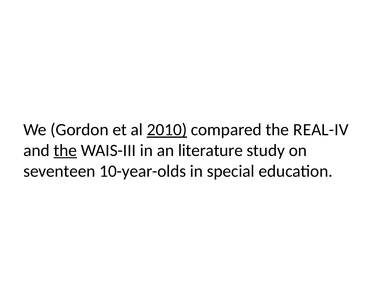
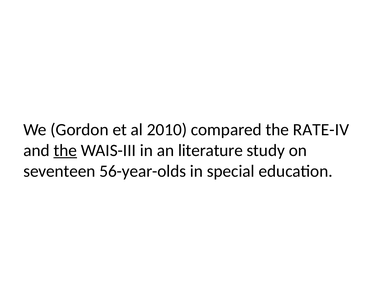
2010 underline: present -> none (167, 130)
REAL-IV: REAL-IV -> RATE-IV (321, 130)
10-year-olds: 10-year-olds -> 56-year-olds (143, 171)
